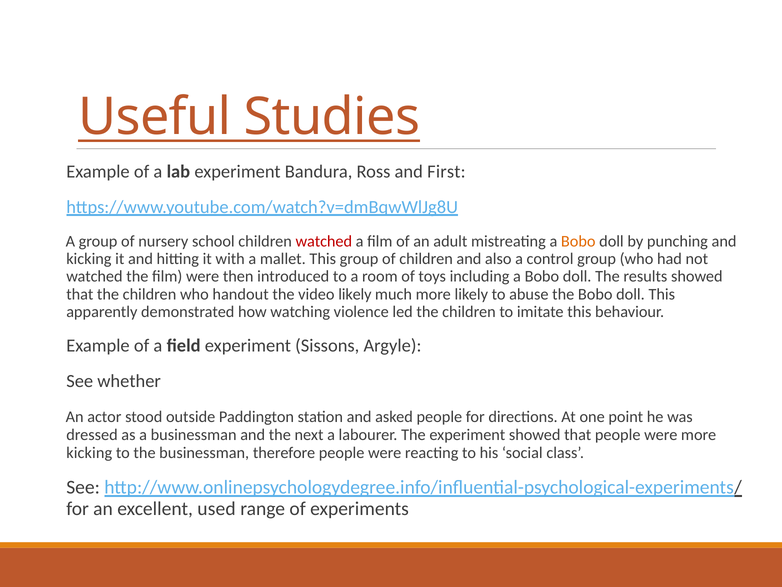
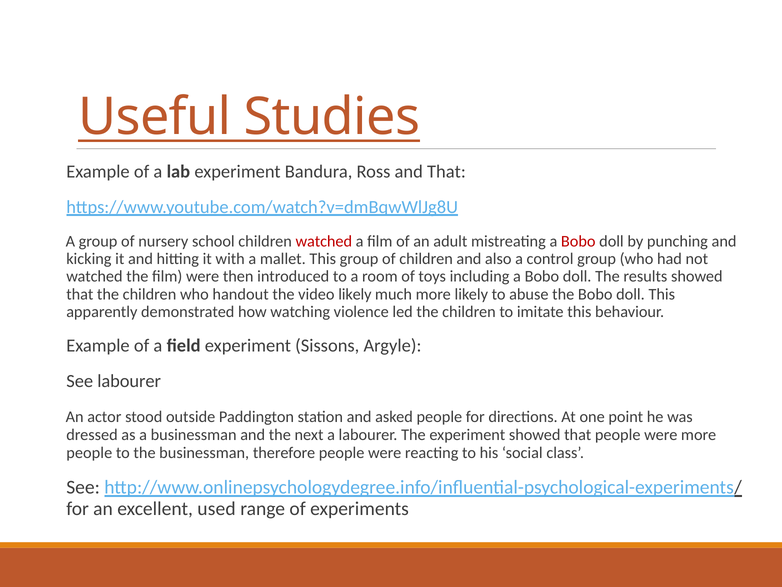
and First: First -> That (446, 172)
Bobo colour: orange -> red (578, 241)
See whether: whether -> labourer (129, 381)
kicking: kicking -> people (89, 452)
